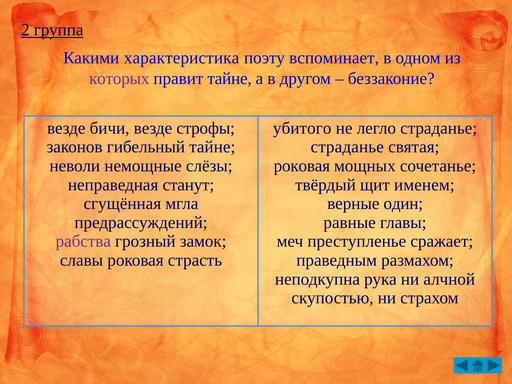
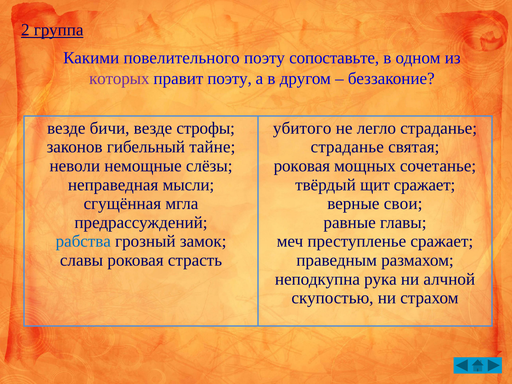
характеристика: характеристика -> повелительного (182, 58)
вспоминает: вспоминает -> сопоставьте (334, 58)
правит тайне: тайне -> поэту (230, 78)
станут: станут -> мысли (188, 185)
щит именем: именем -> сражает (424, 185)
один: один -> свои (403, 204)
рабства colour: purple -> blue (83, 241)
